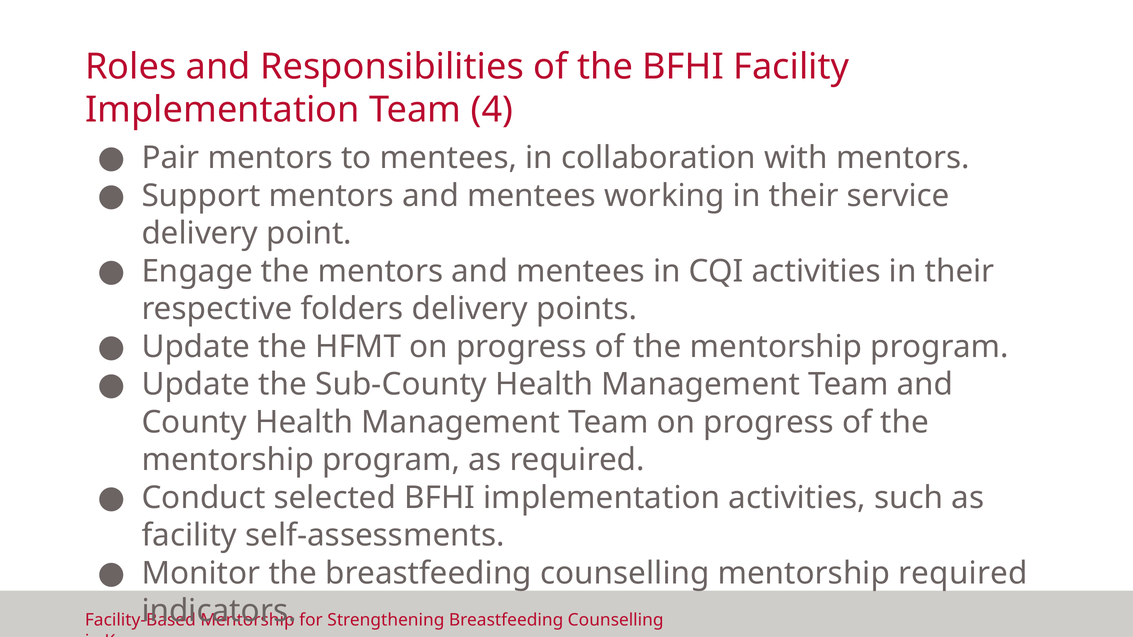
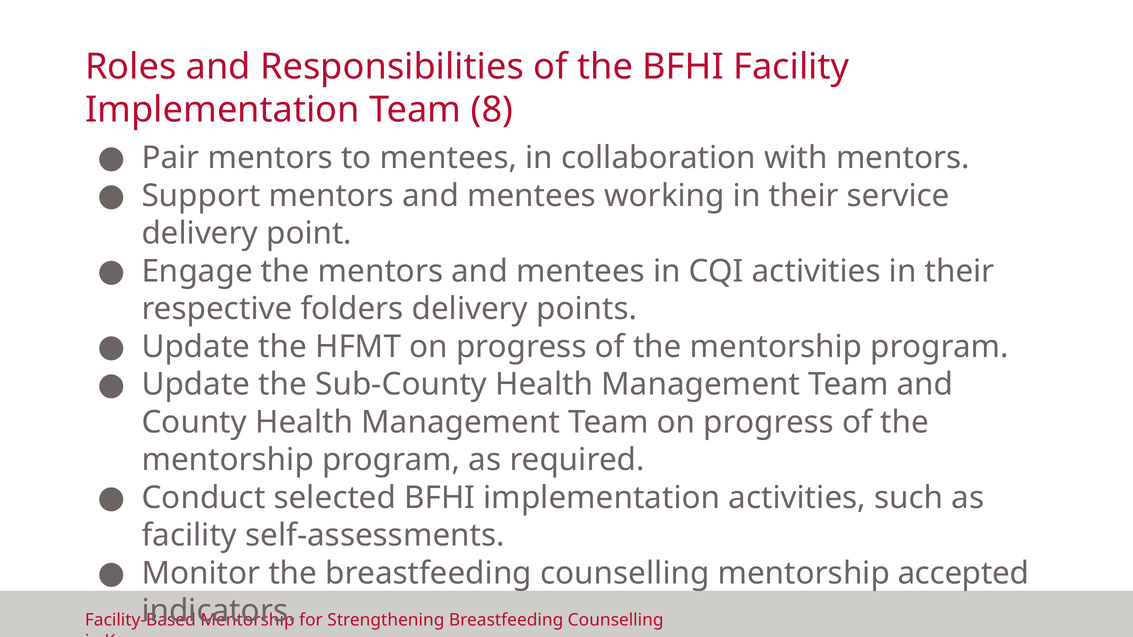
4: 4 -> 8 (492, 110)
mentorship required: required -> accepted (963, 574)
